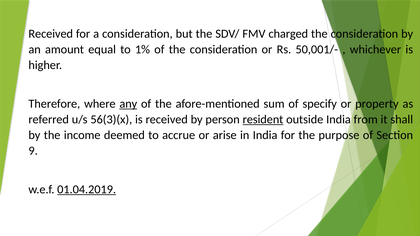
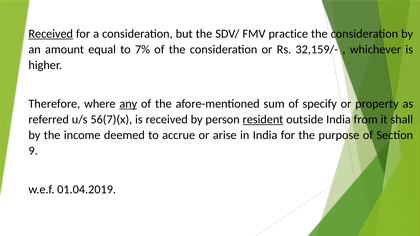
Received underline: none -> present (51, 34)
charged: charged -> practice (288, 34)
1%: 1% -> 7% (143, 50)
50,001/-: 50,001/- -> 32,159/- (317, 50)
56(3)(x: 56(3)(x -> 56(7)(x (111, 120)
01.04.2019 underline: present -> none (87, 189)
